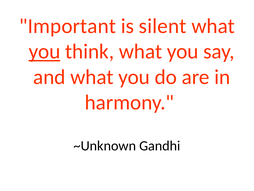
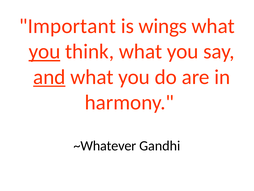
silent: silent -> wings (163, 26)
and underline: none -> present (49, 77)
~Unknown: ~Unknown -> ~Whatever (105, 145)
